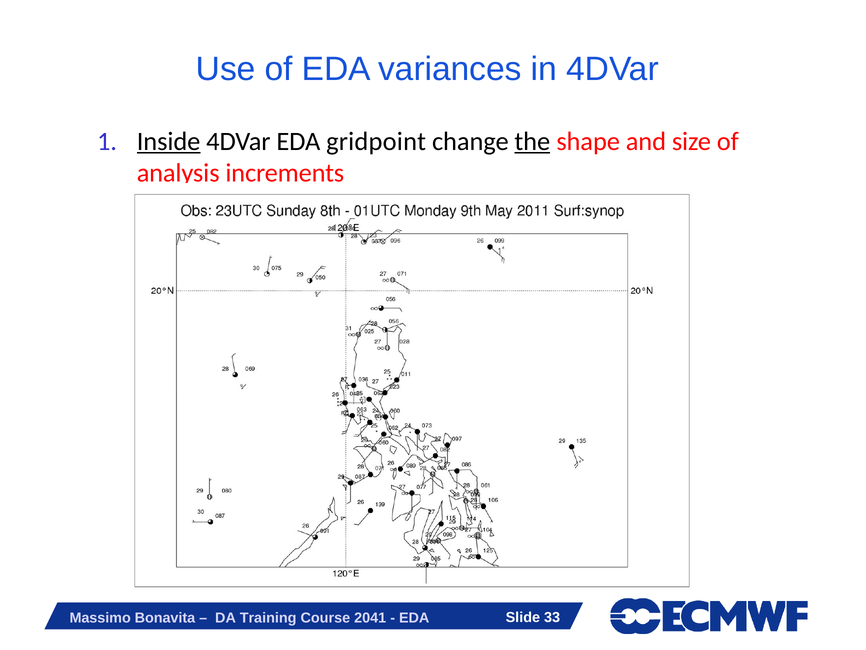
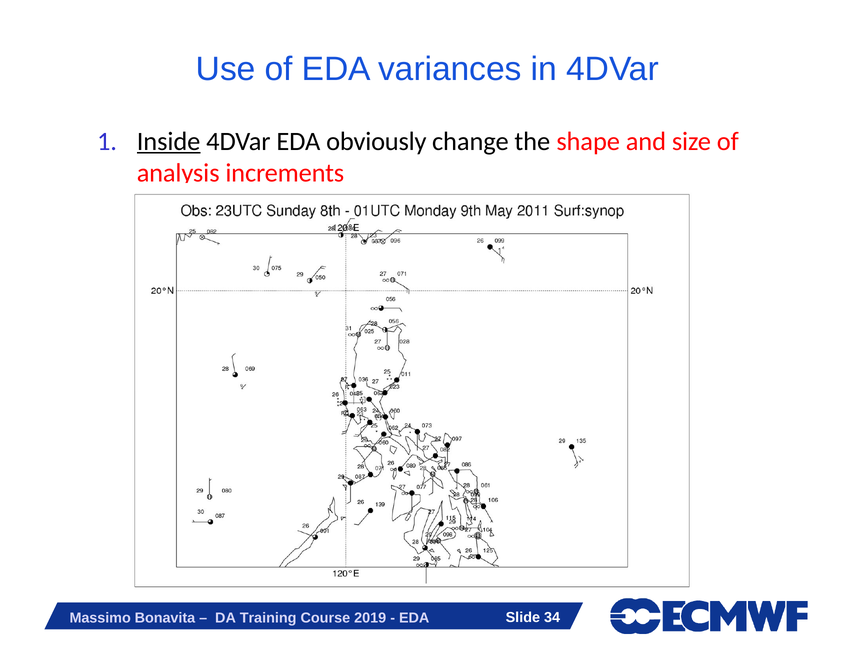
gridpoint: gridpoint -> obviously (376, 141)
the underline: present -> none (532, 141)
2041: 2041 -> 2019 (370, 618)
33: 33 -> 34 (552, 617)
